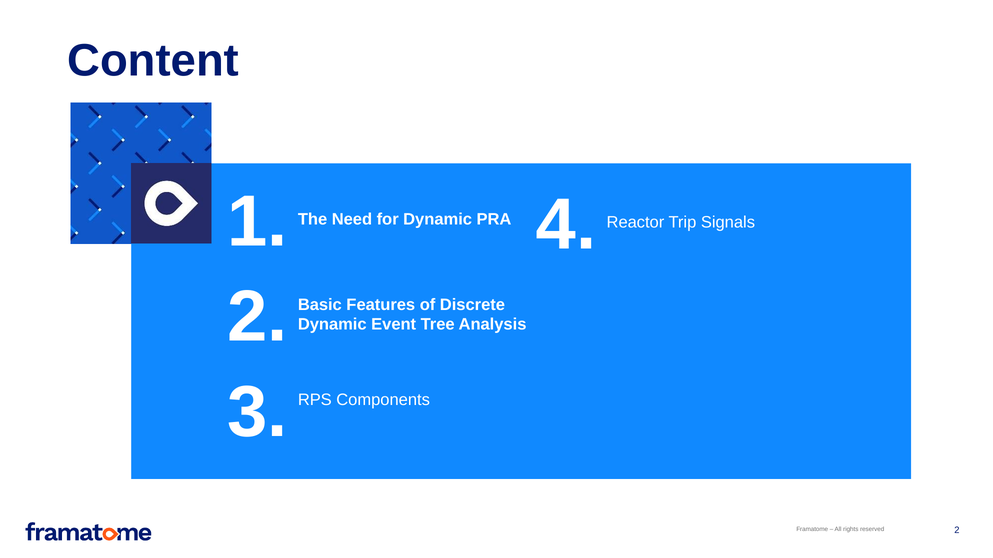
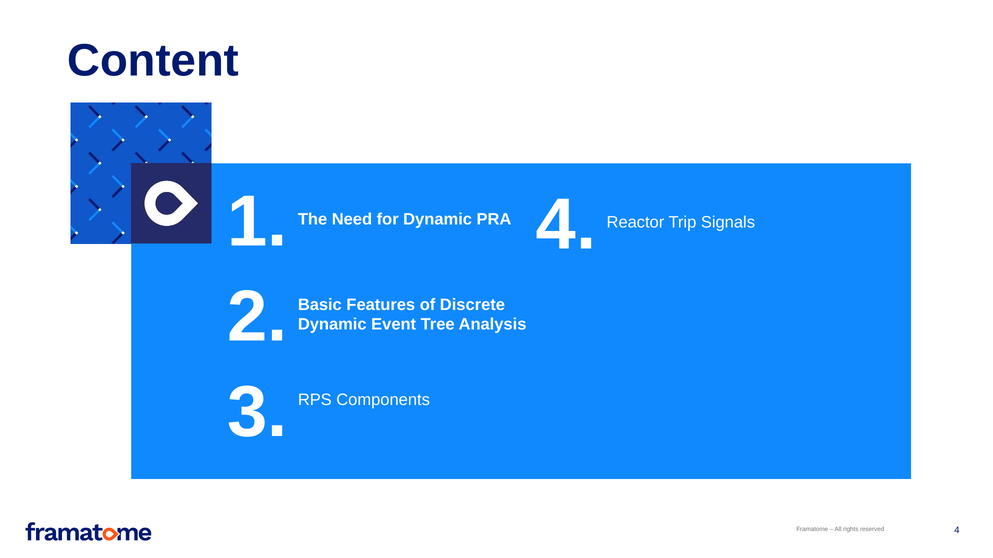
2: 2 -> 4 (957, 531)
